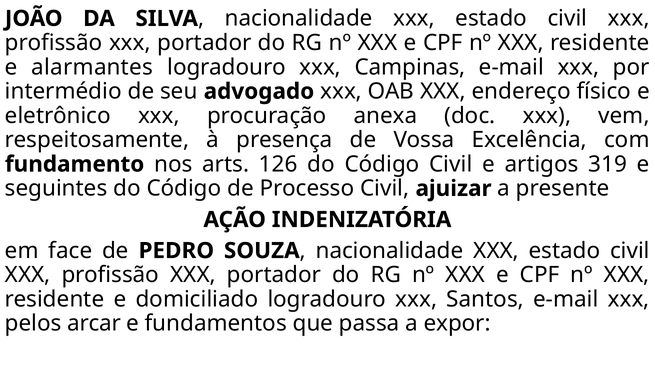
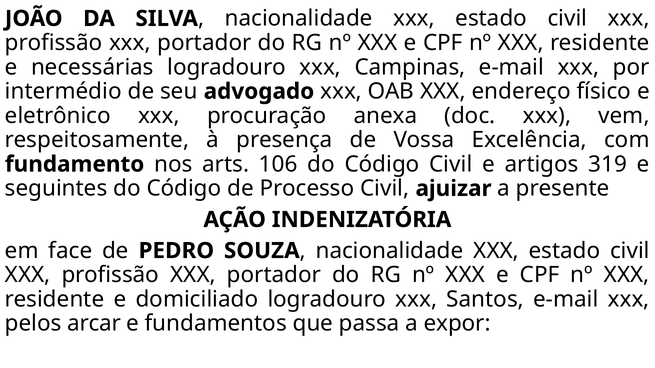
alarmantes: alarmantes -> necessárias (92, 67)
126: 126 -> 106 (278, 164)
